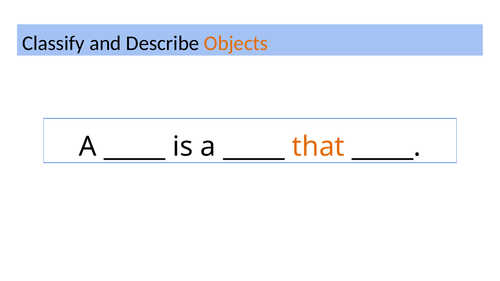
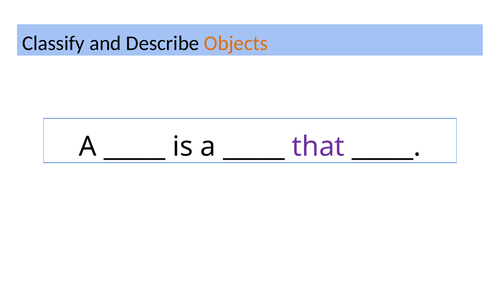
that colour: orange -> purple (318, 147)
